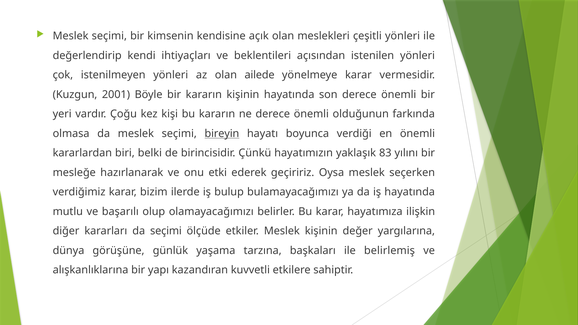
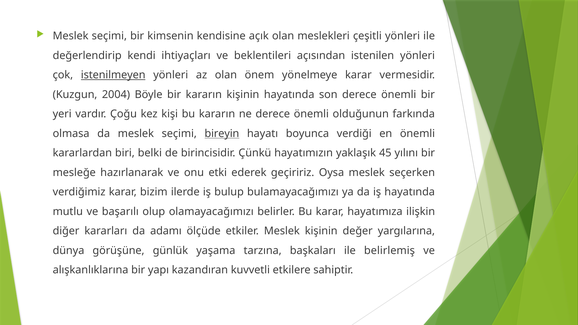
istenilmeyen underline: none -> present (113, 75)
ailede: ailede -> önem (259, 75)
2001: 2001 -> 2004 (116, 95)
83: 83 -> 45 (385, 153)
da seçimi: seçimi -> adamı (166, 231)
